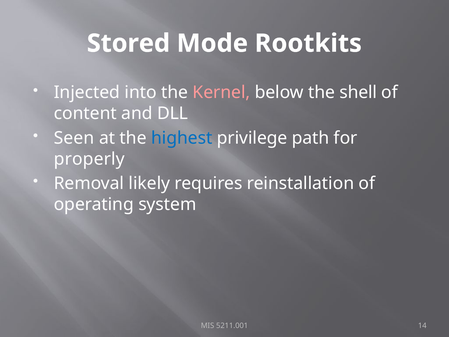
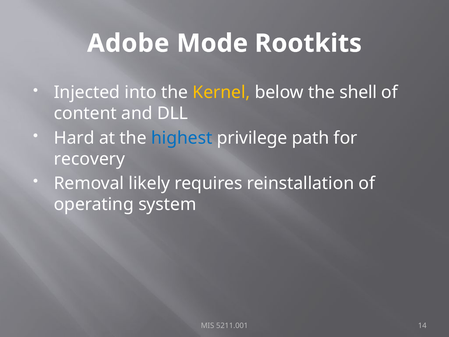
Stored: Stored -> Adobe (128, 43)
Kernel colour: pink -> yellow (221, 92)
Seen: Seen -> Hard (74, 138)
properly: properly -> recovery (89, 159)
